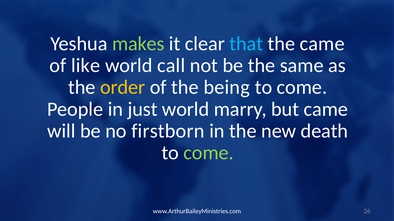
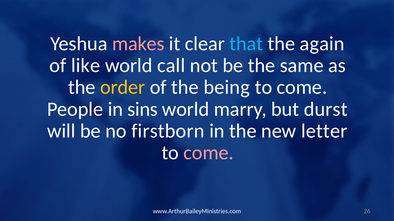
makes colour: light green -> pink (138, 44)
the came: came -> again (322, 44)
just: just -> sins (143, 109)
but came: came -> durst (326, 109)
death: death -> letter (324, 131)
come colour: light green -> pink (209, 153)
